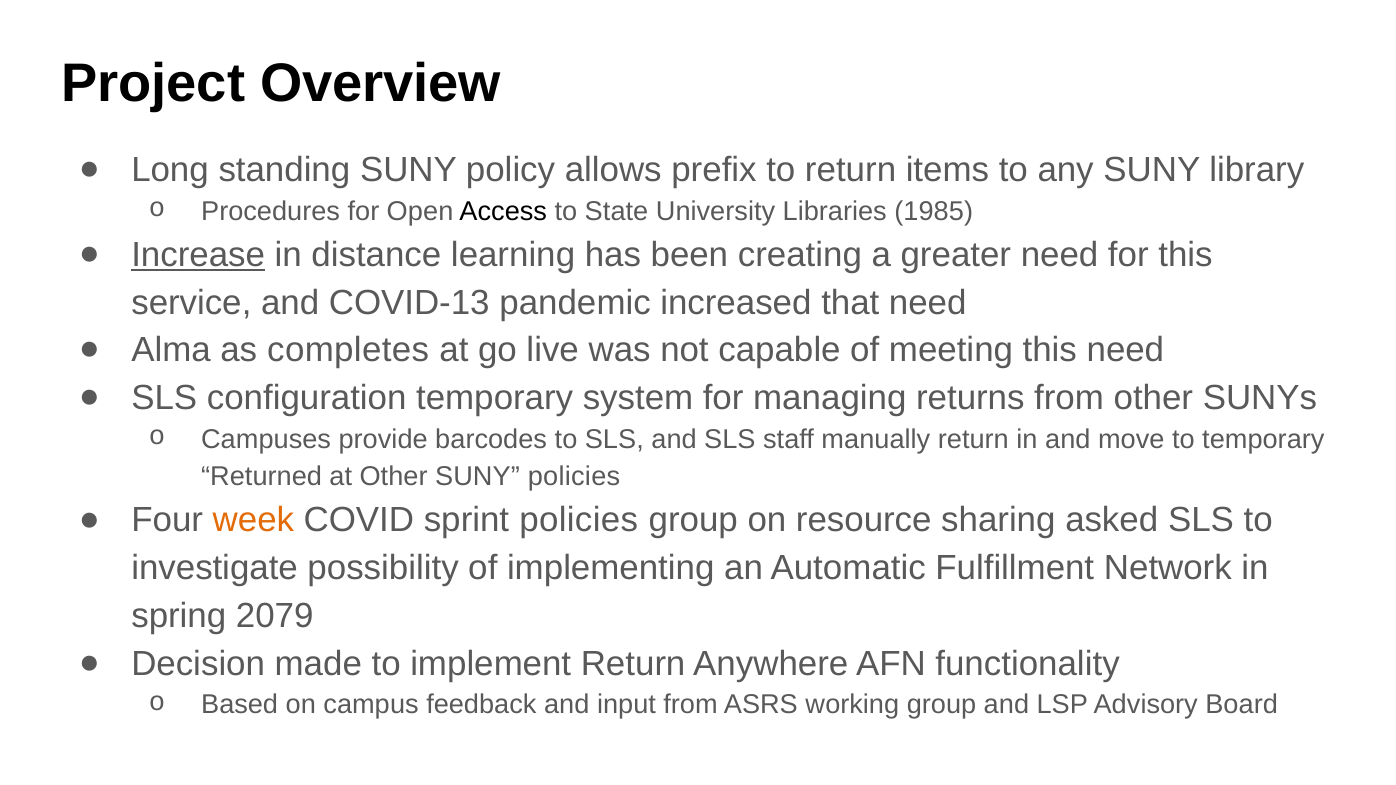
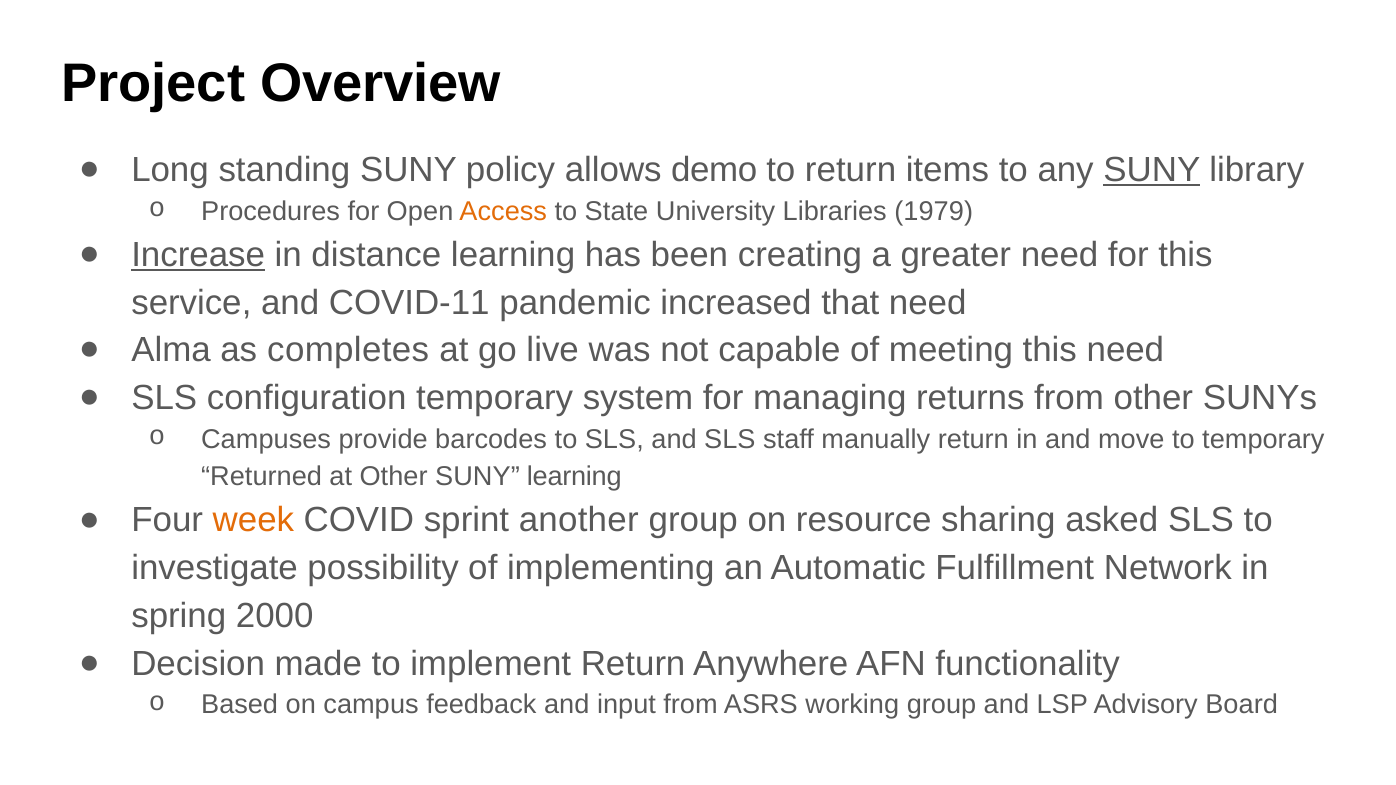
prefix: prefix -> demo (714, 170)
SUNY underline: none -> present (1152, 170)
Access colour: black -> orange (503, 211)
1985: 1985 -> 1979 (934, 211)
COVID-13: COVID-13 -> COVID-11 (409, 303)
SUNY policies: policies -> learning (574, 477)
sprint policies: policies -> another (579, 521)
2079: 2079 -> 2000 (275, 616)
